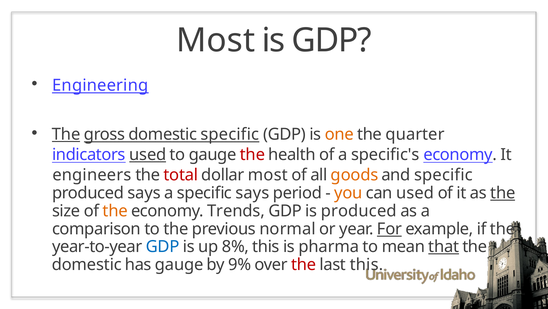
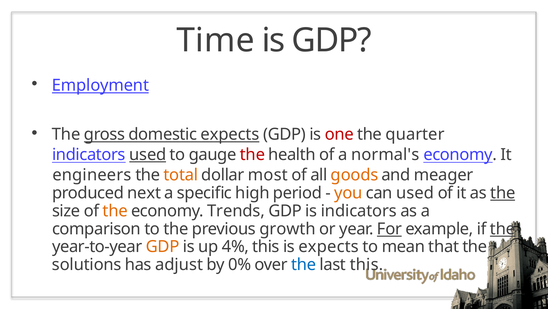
Most: Most -> Time (216, 40)
Engineering: Engineering -> Employment (100, 85)
The underline: present -> none (66, 134)
domestic specific: specific -> expects (230, 134)
one colour: orange -> red (339, 134)
specific's: specific's -> normal's (385, 154)
total colour: red -> orange (181, 175)
and specific: specific -> meager (444, 175)
produced says: says -> next (144, 193)
specific says: says -> high (253, 193)
is produced: produced -> indicators (359, 210)
normal: normal -> growth (288, 228)
the underline: none -> present (503, 228)
GDP colour: blue -> orange (163, 246)
8%: 8% -> 4% (235, 246)
is pharma: pharma -> expects (329, 246)
that underline: present -> none (444, 246)
domestic: domestic -> solutions (87, 264)
has gauge: gauge -> adjust (179, 264)
9%: 9% -> 0% (240, 264)
the colour: red -> blue (304, 264)
